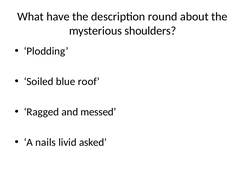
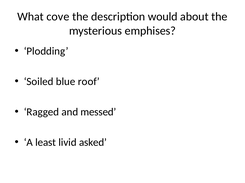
have: have -> cove (58, 17)
round: round -> would (163, 17)
shoulders: shoulders -> emphises (150, 31)
nails: nails -> least (46, 143)
